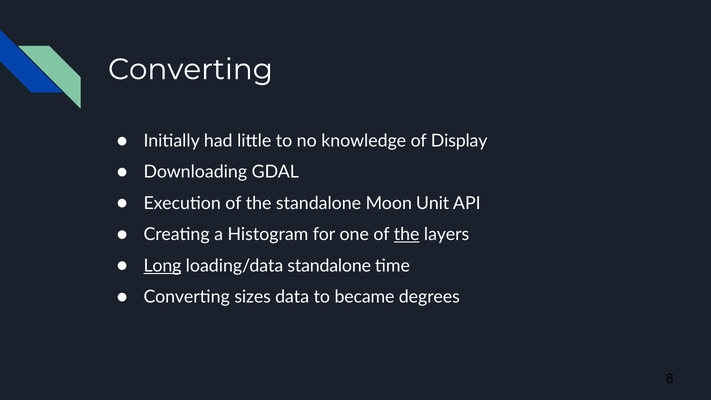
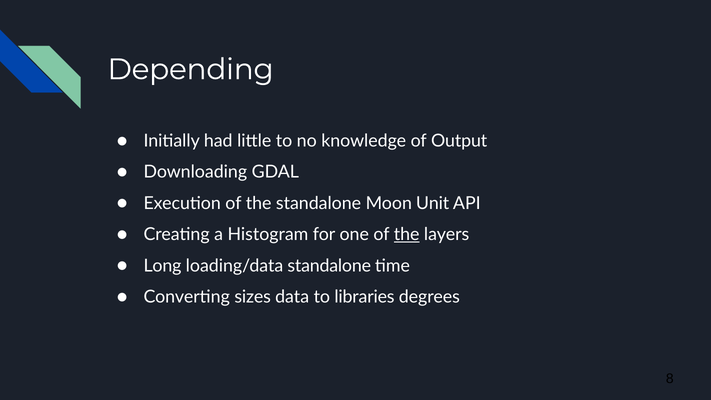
Converting: Converting -> Depending (191, 69)
Display: Display -> Output (459, 141)
Long underline: present -> none (162, 266)
became: became -> libraries (364, 297)
